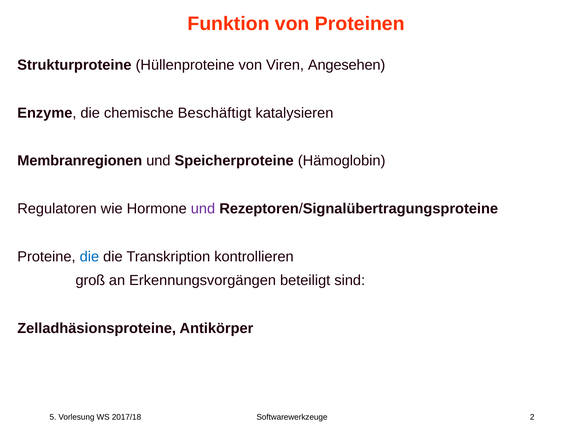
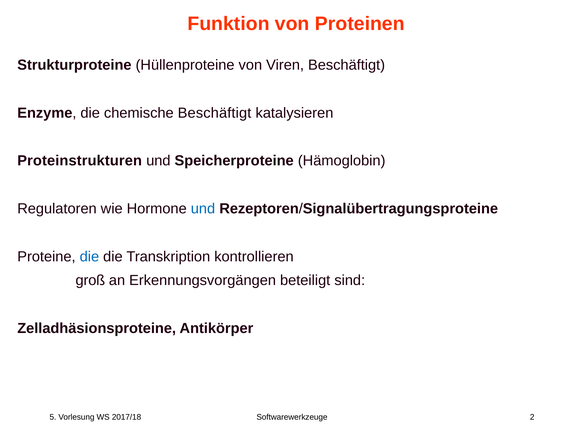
Viren Angesehen: Angesehen -> Beschäftigt (347, 65)
Membranregionen: Membranregionen -> Proteinstrukturen (80, 161)
und colour: purple -> blue (203, 209)
